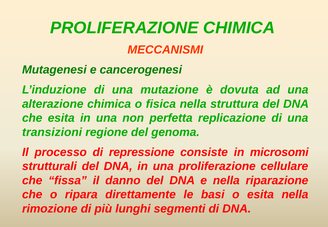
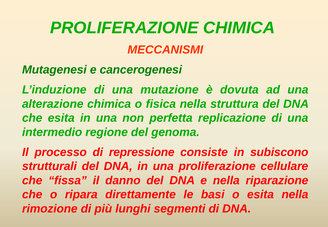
transizioni: transizioni -> intermedio (52, 132)
microsomi: microsomi -> subiscono (279, 152)
